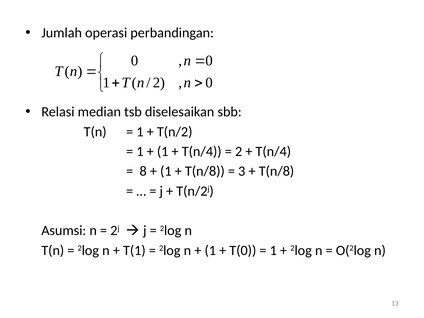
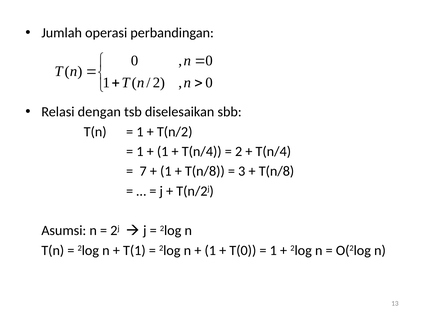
median: median -> dengan (99, 112)
8: 8 -> 7 (143, 171)
